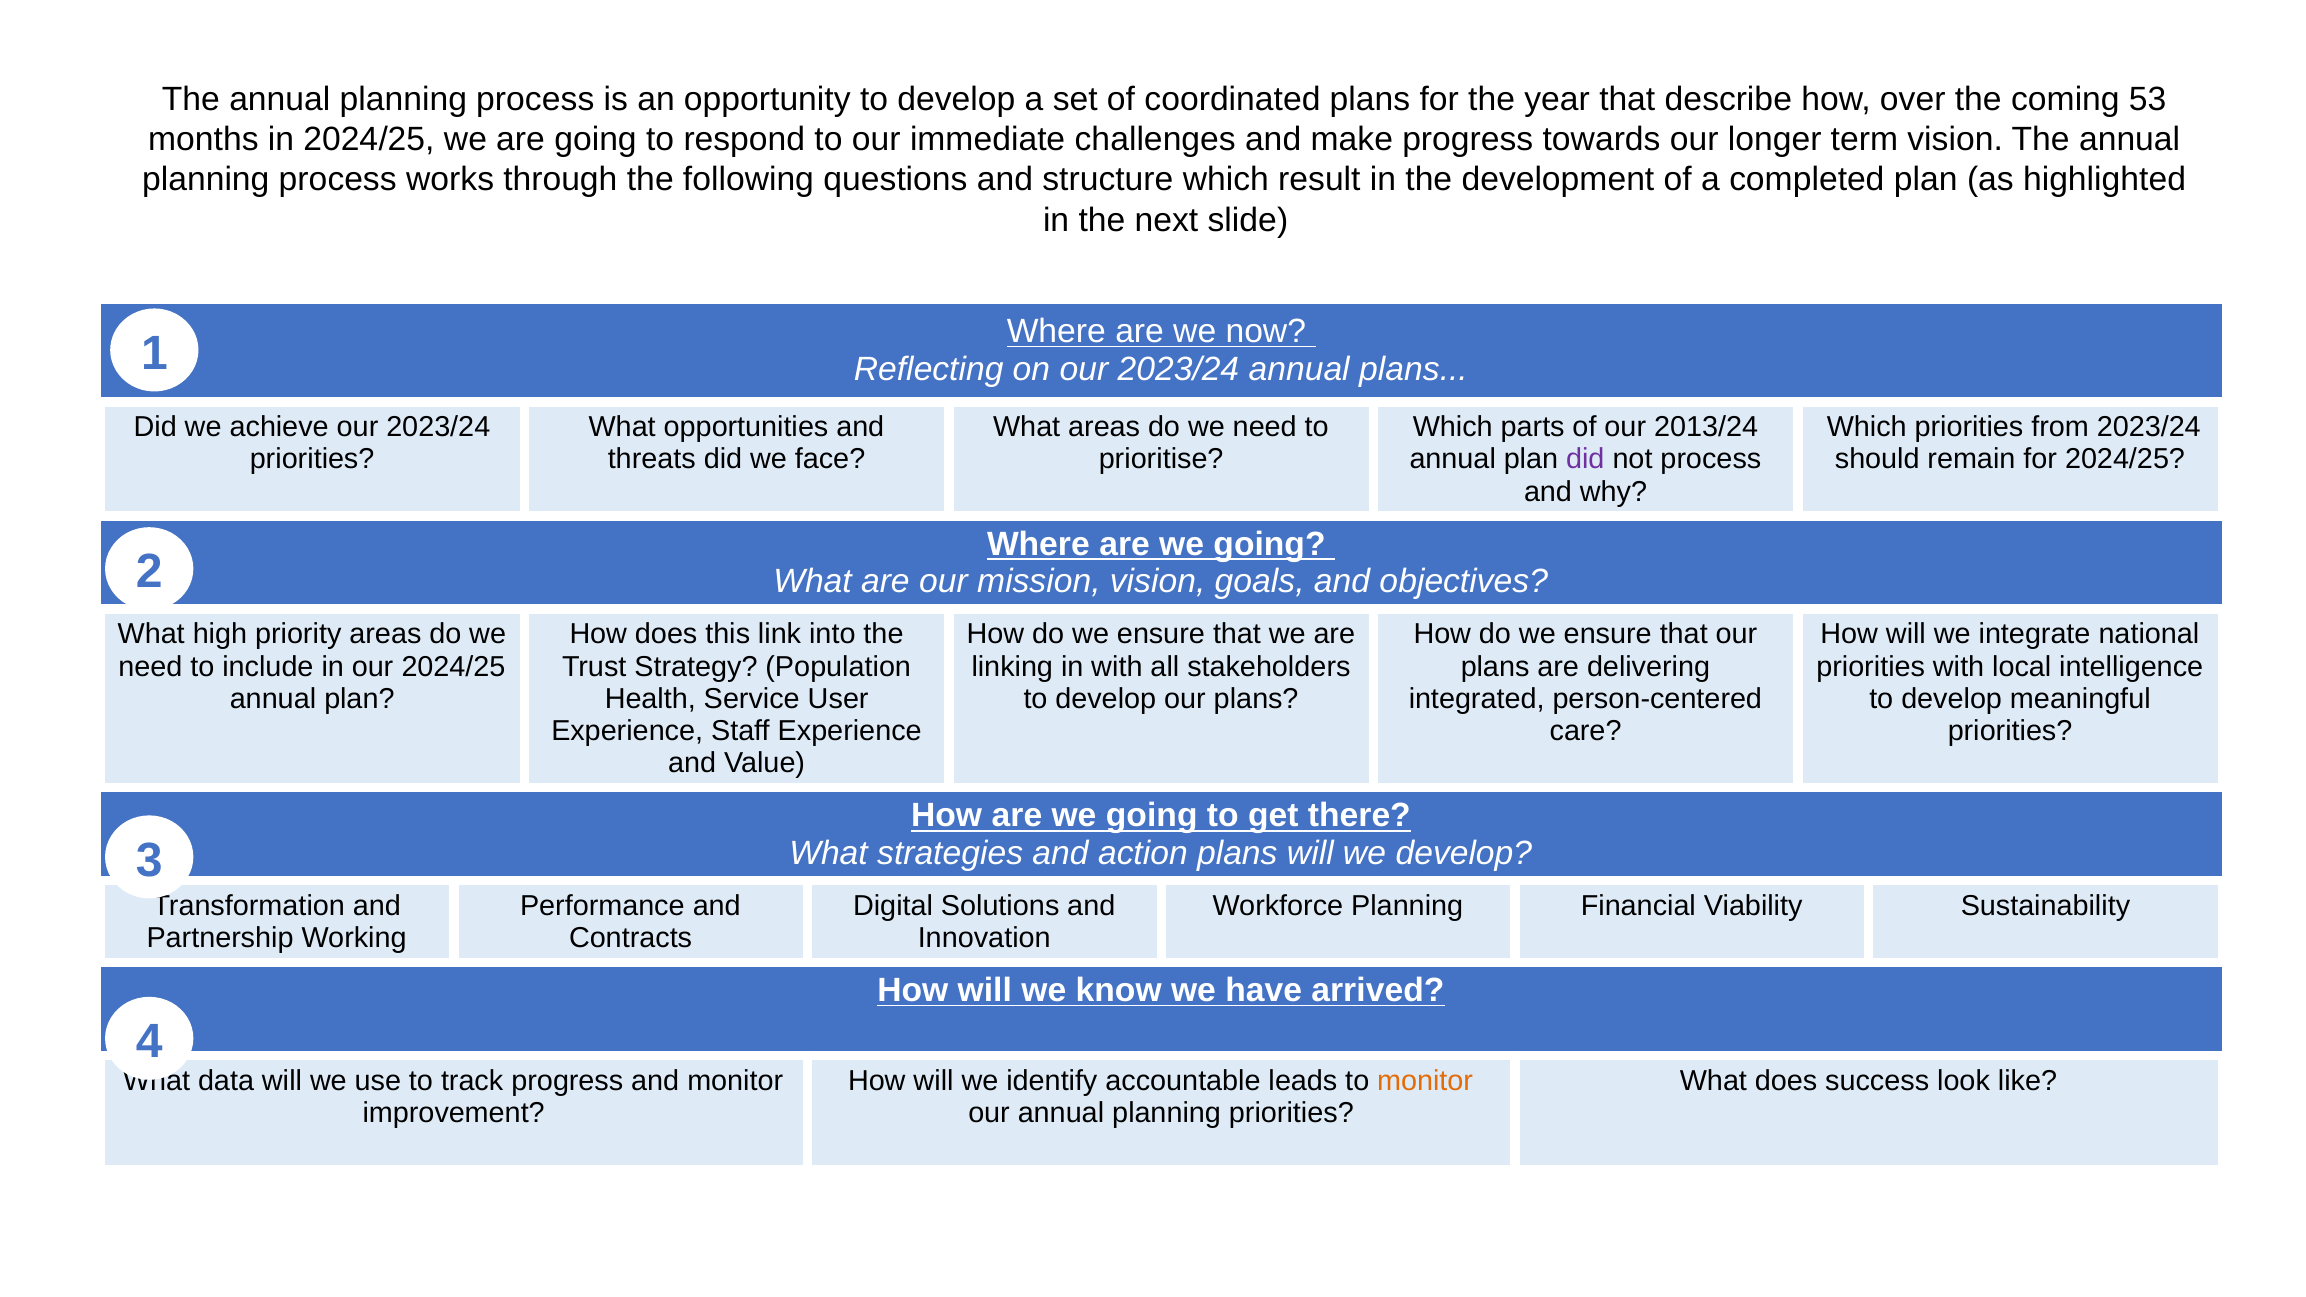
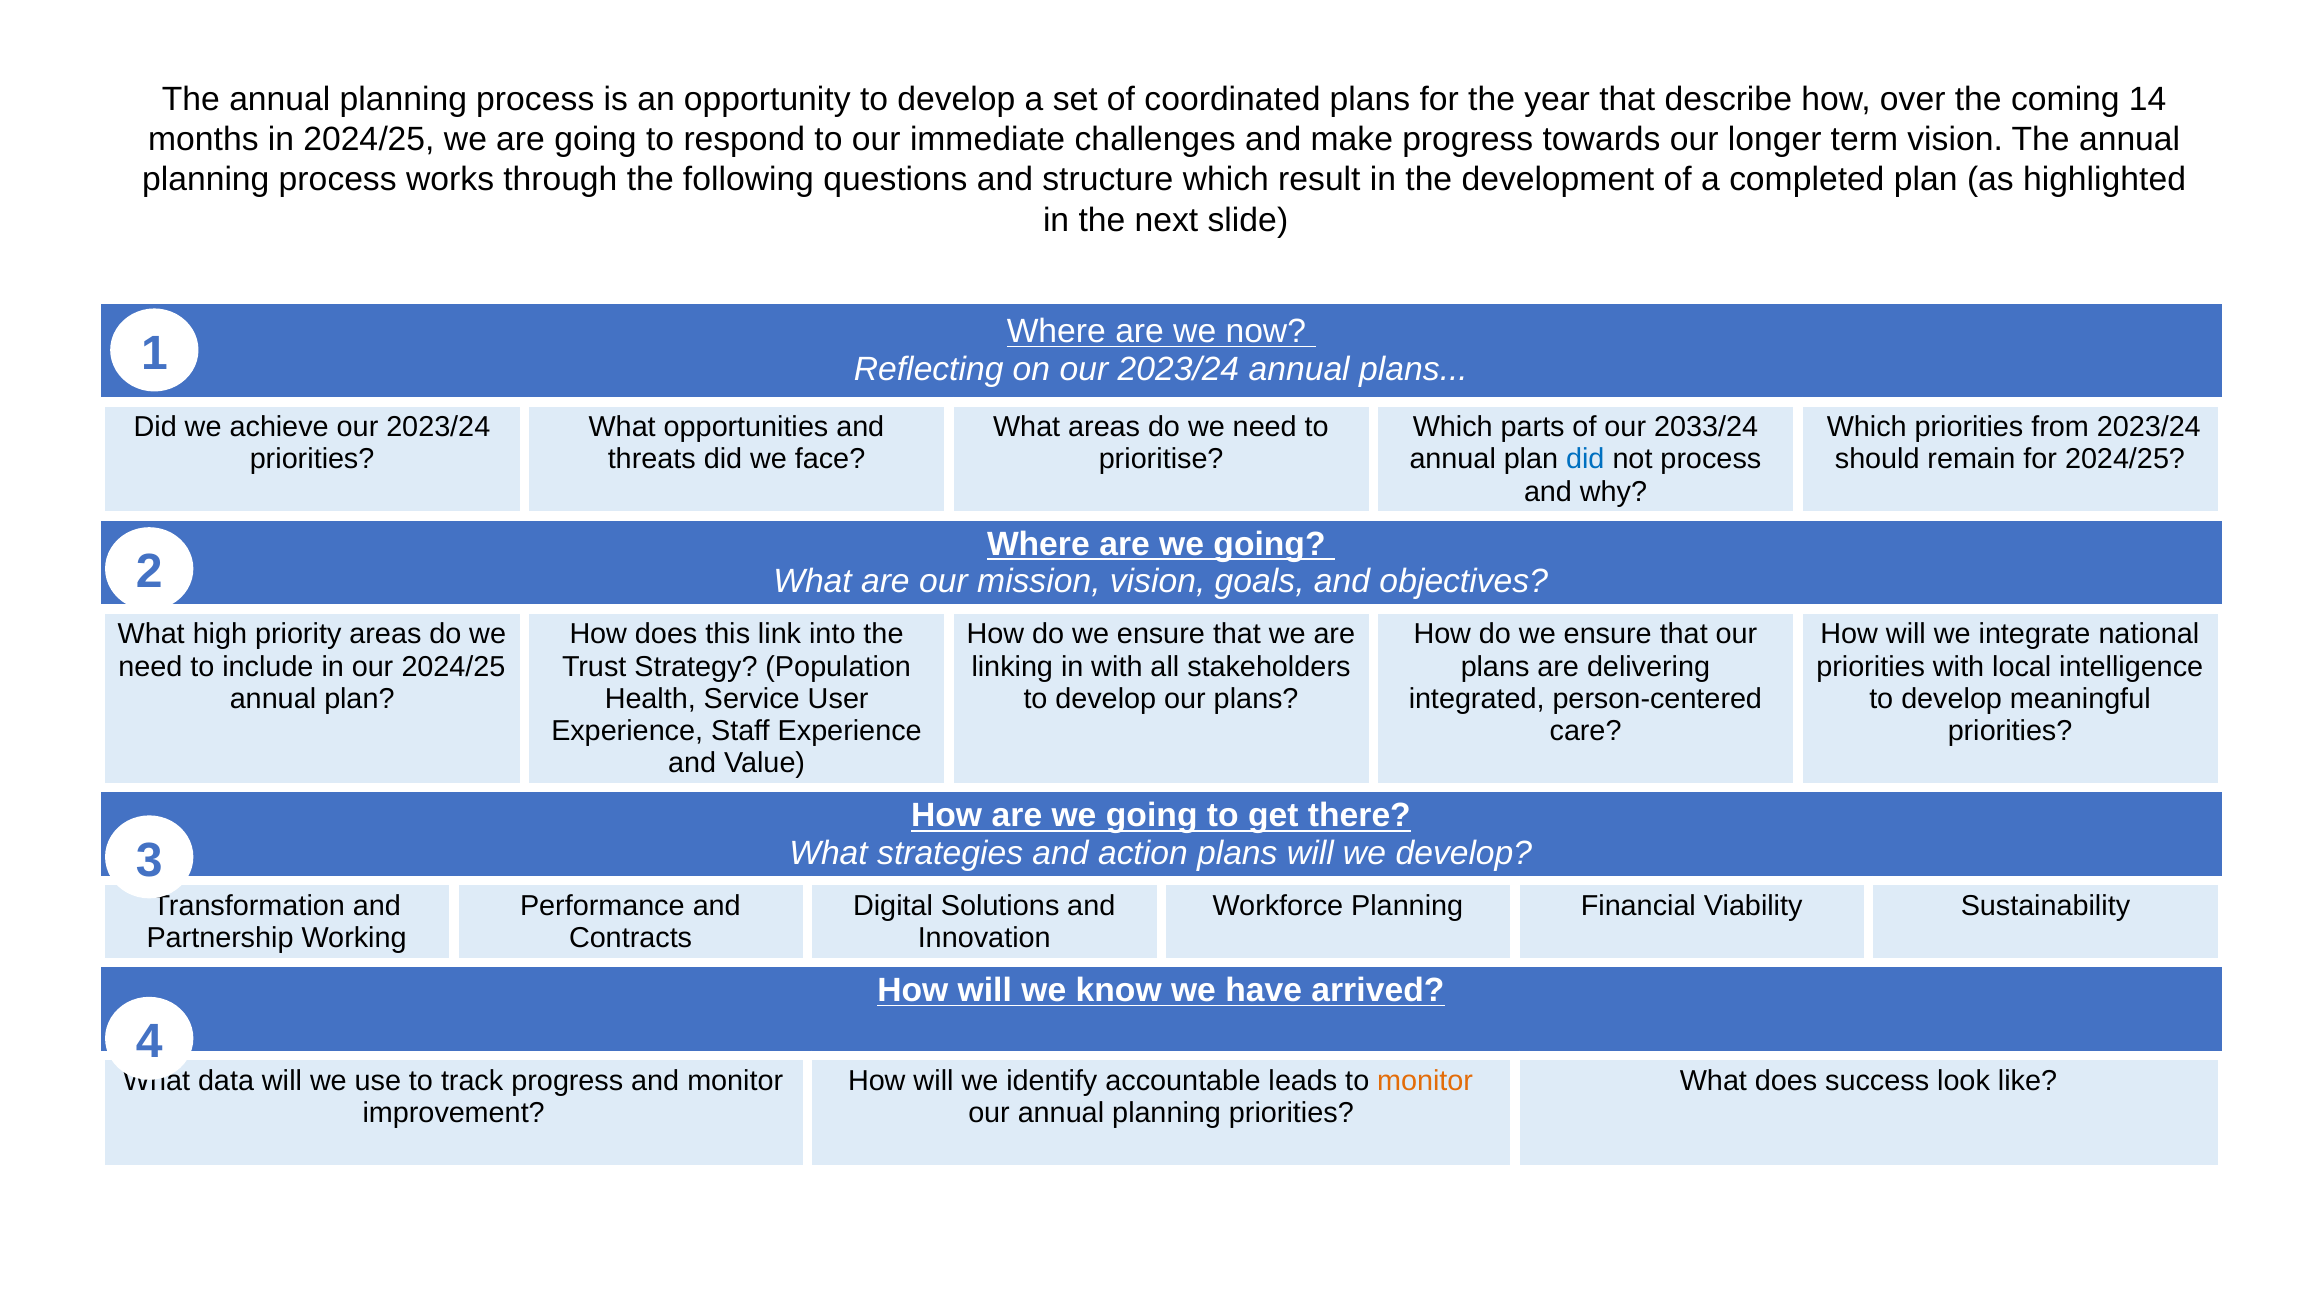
53: 53 -> 14 (2148, 99)
2013/24: 2013/24 -> 2033/24 (1706, 427)
did colour: purple -> blue (1585, 459)
